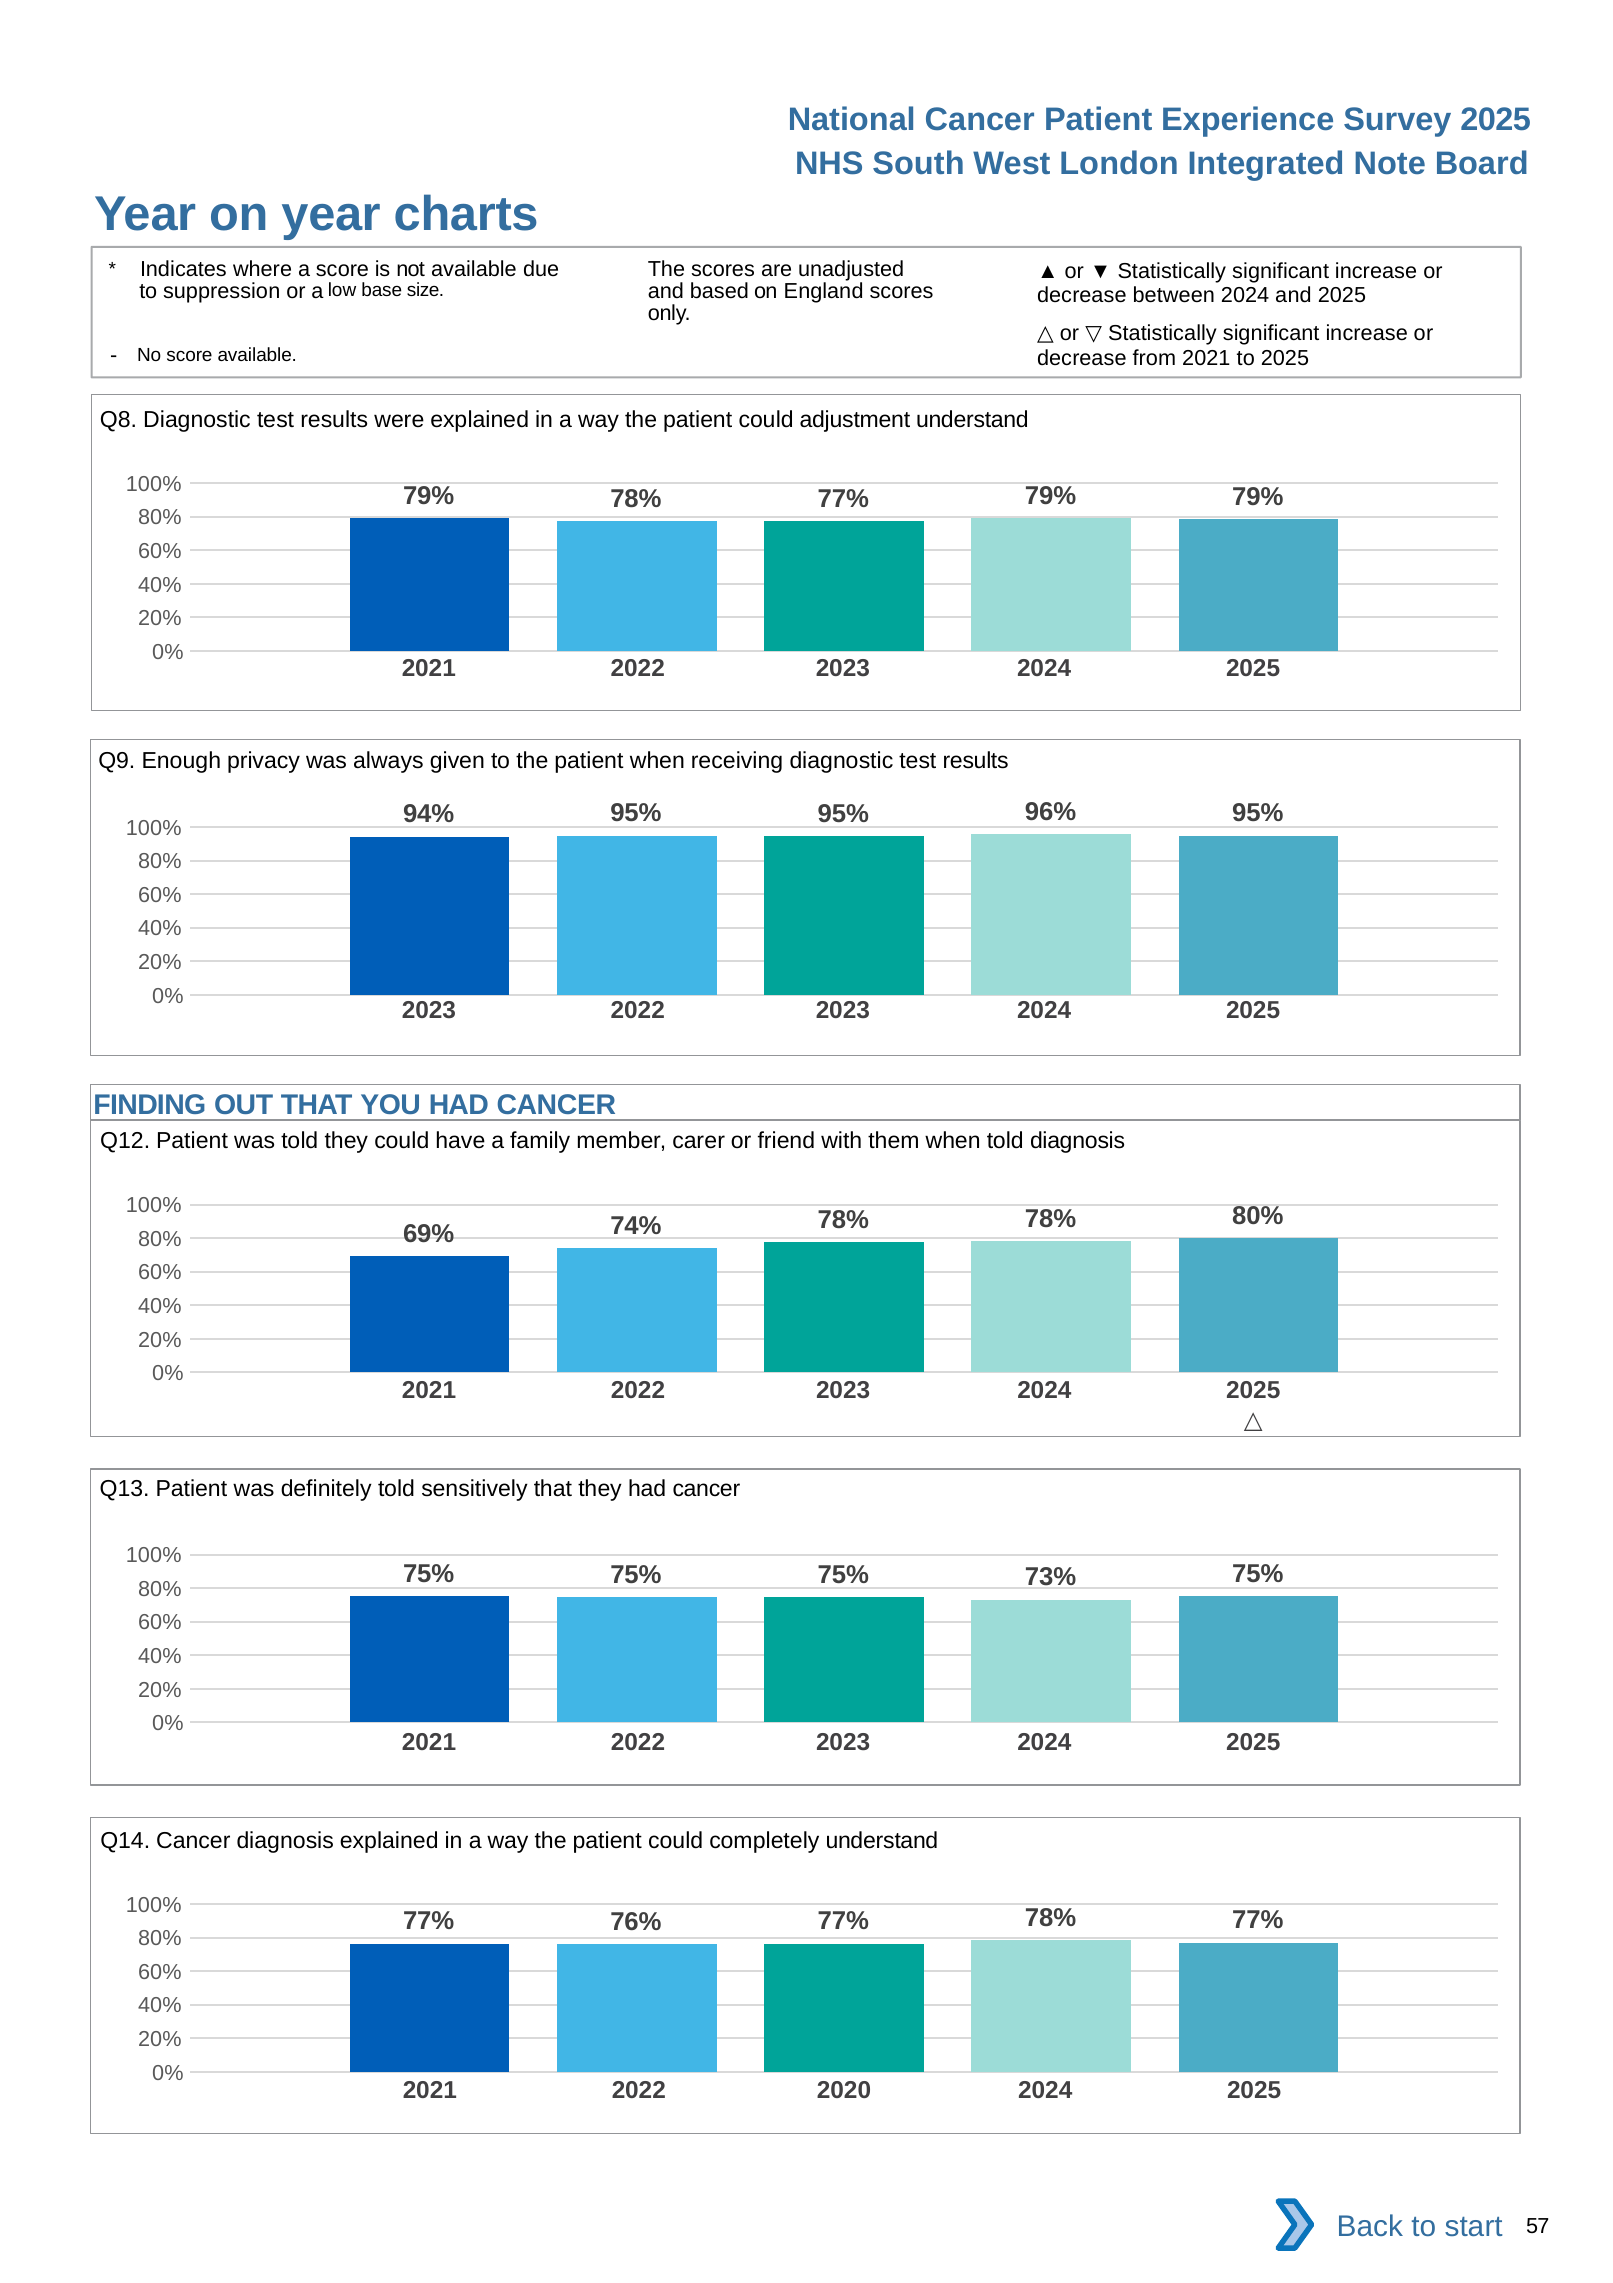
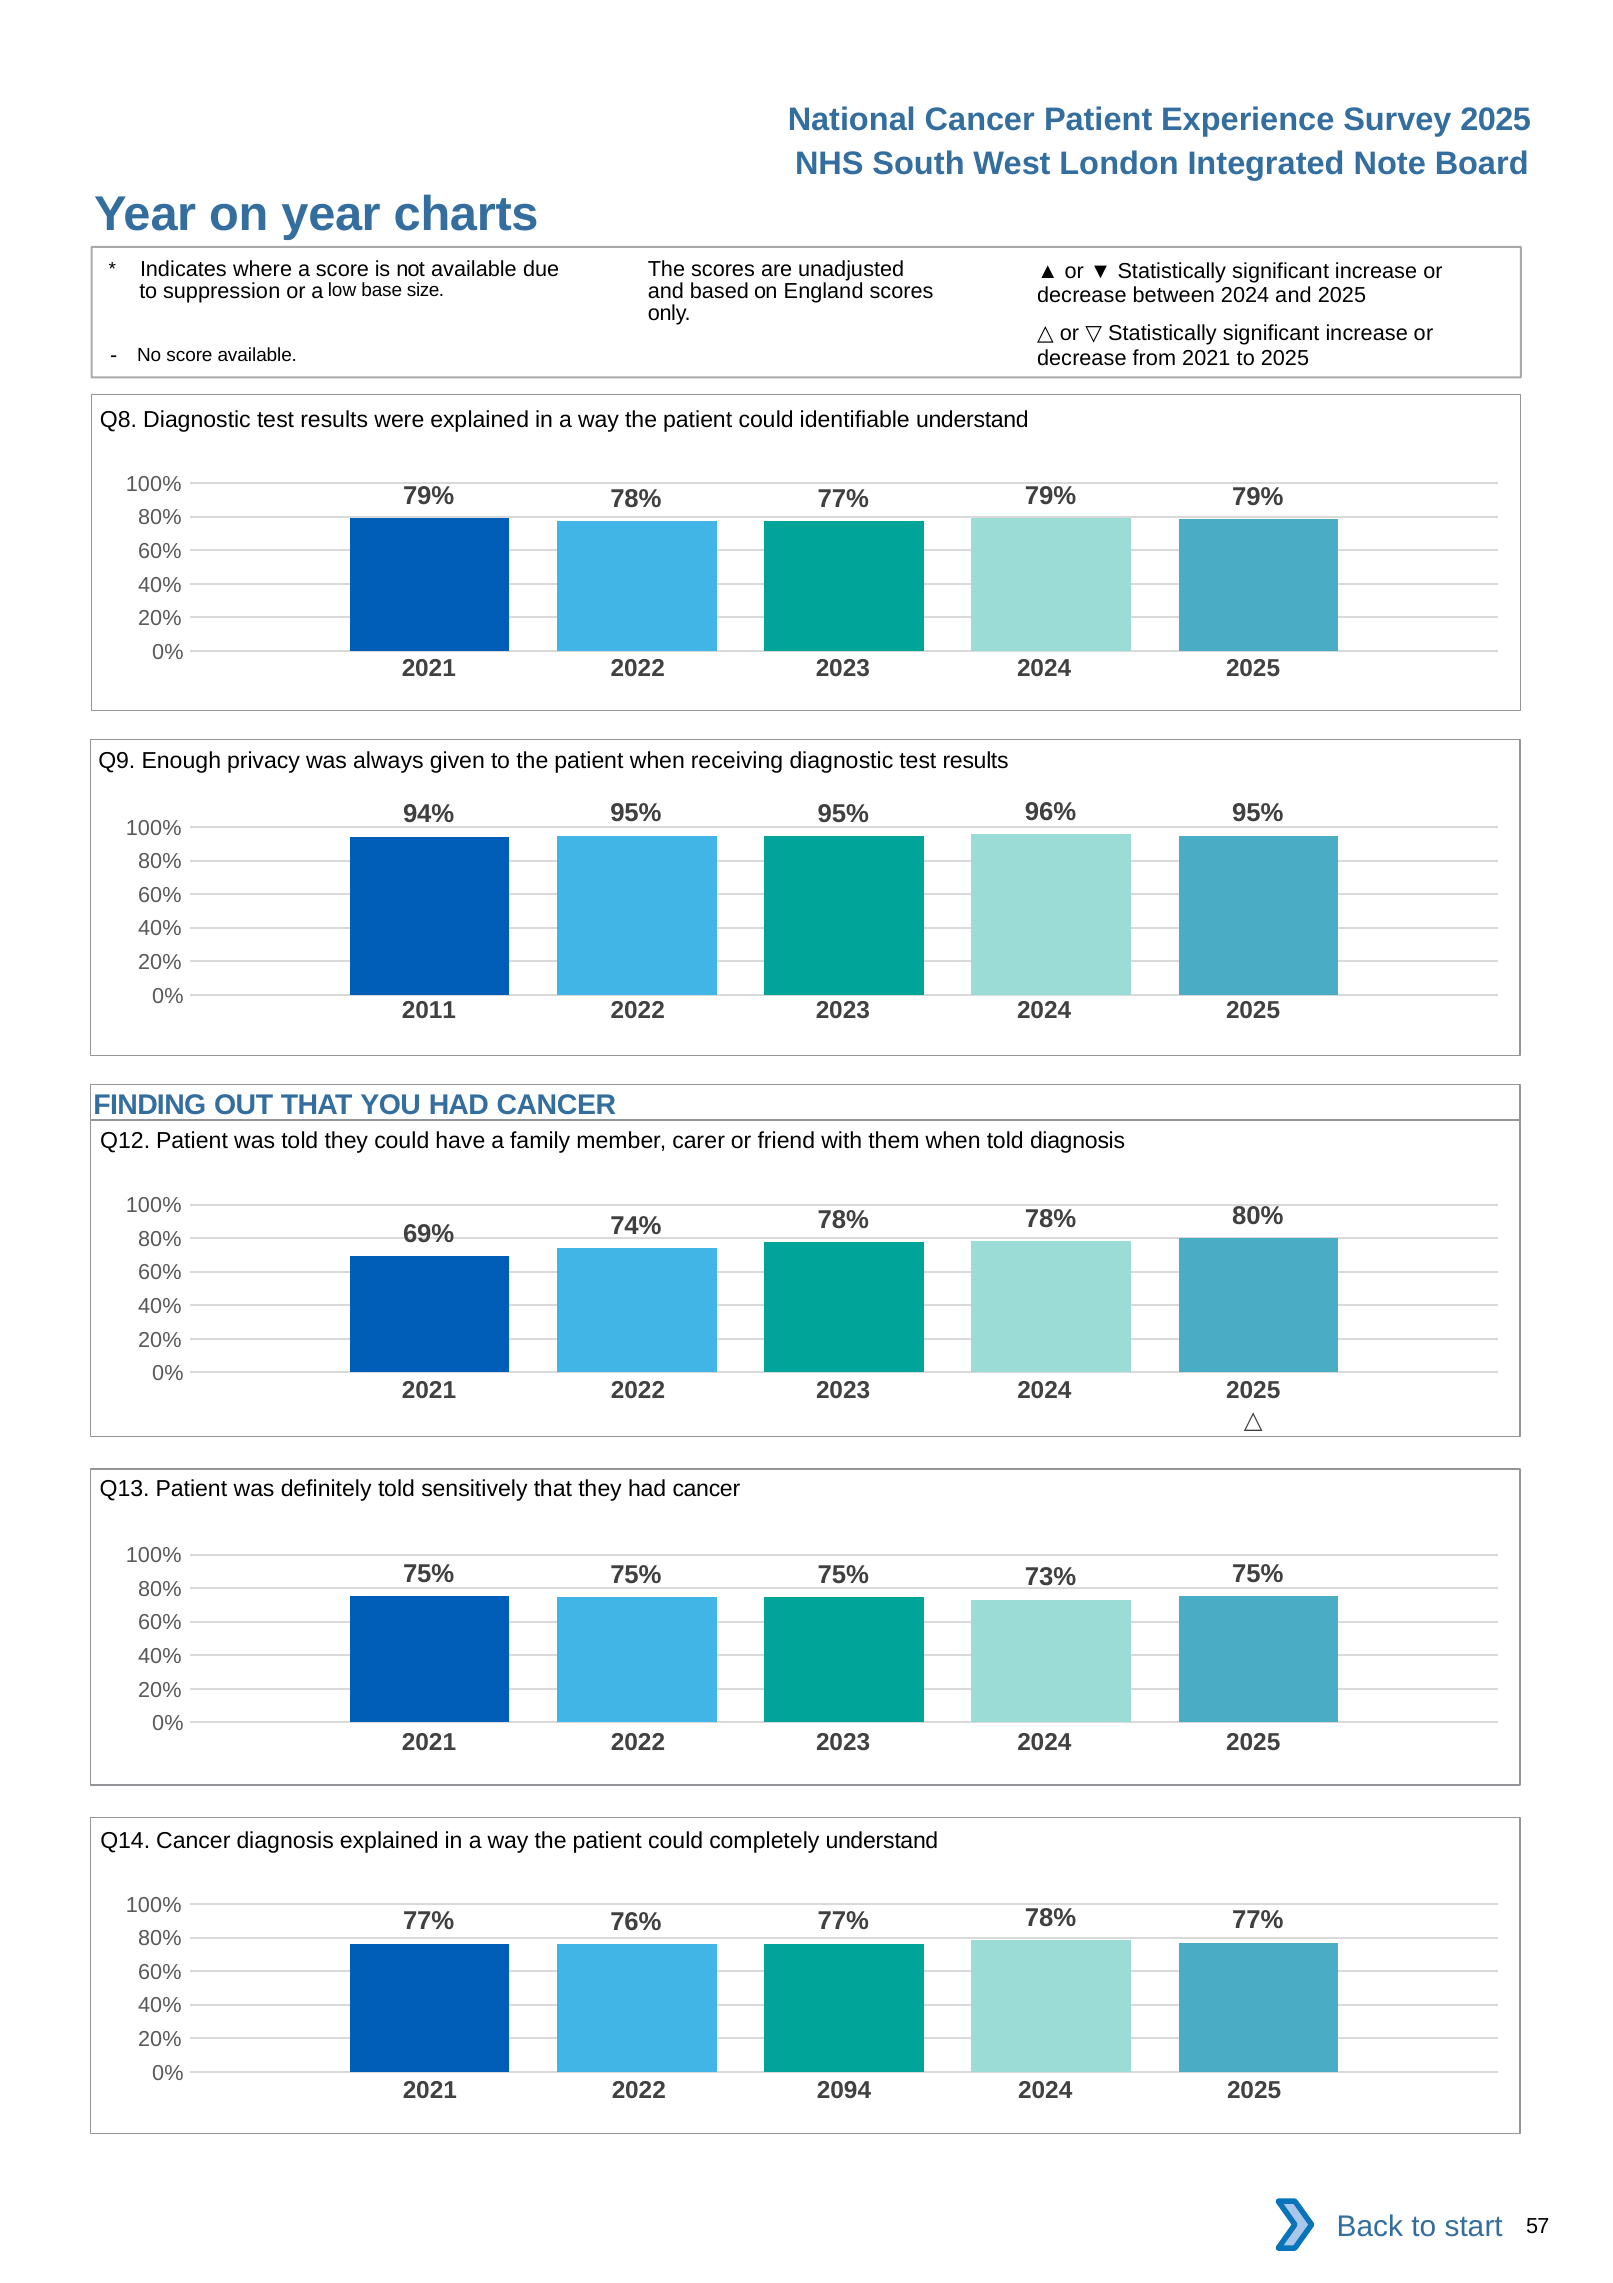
adjustment: adjustment -> identifiable (855, 420)
2023: 2023 -> 2011 (429, 1010)
2020: 2020 -> 2094 (844, 2090)
